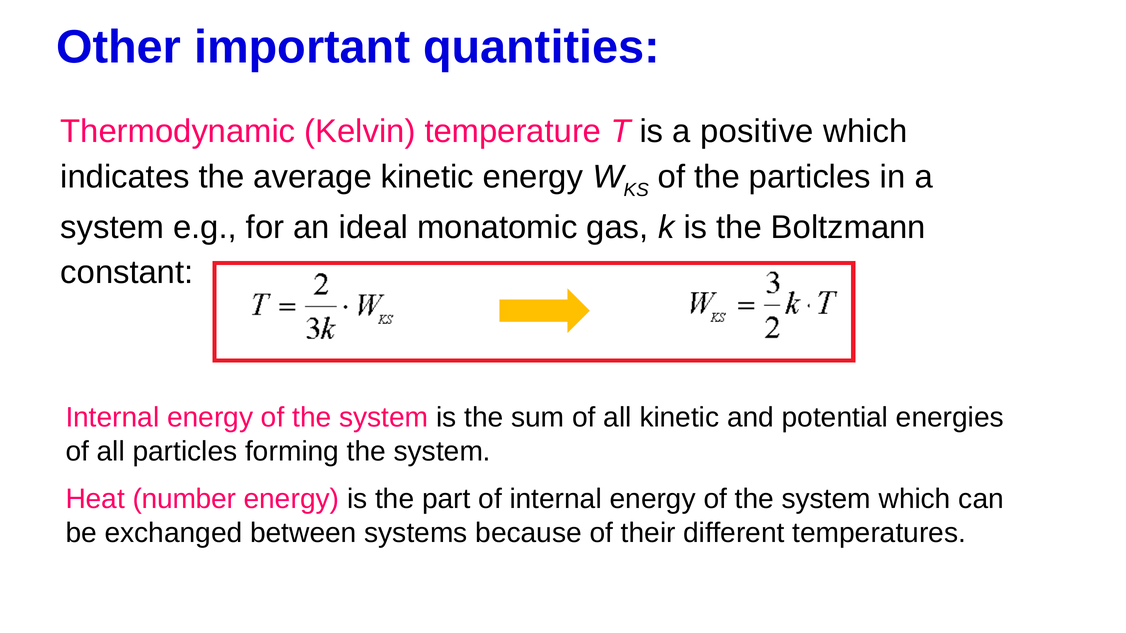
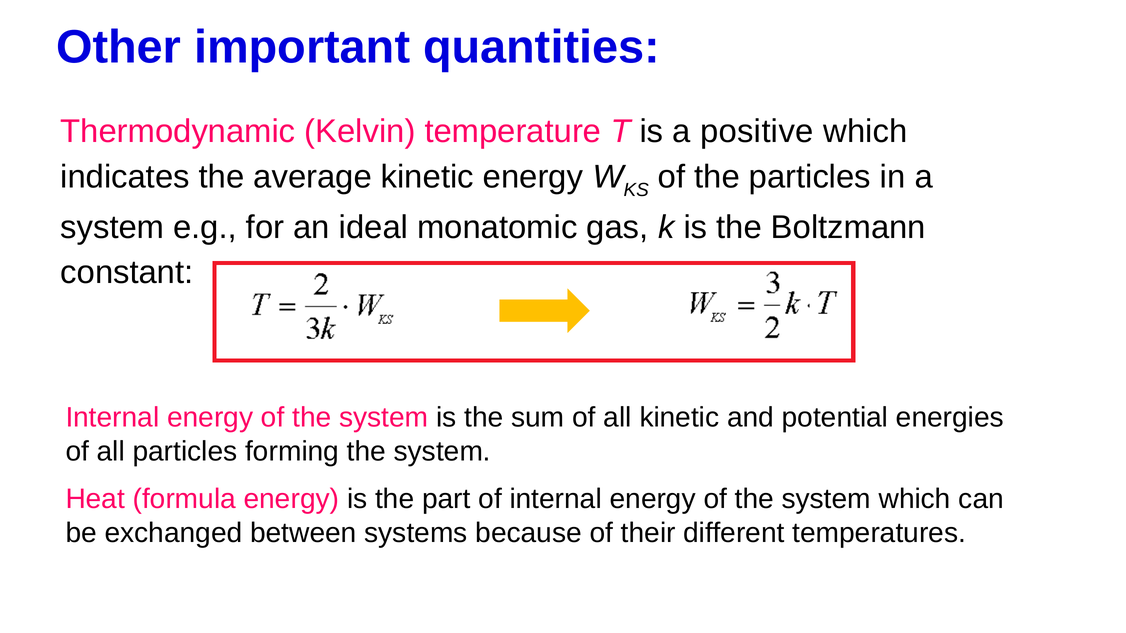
number: number -> formula (184, 499)
